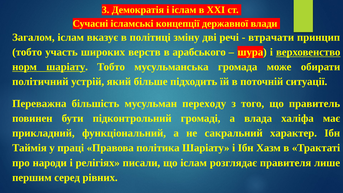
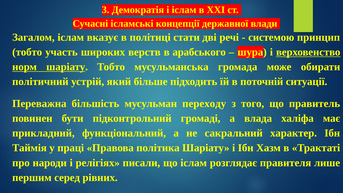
зміну: зміну -> стати (187, 37)
втрачати: втрачати -> системою (271, 37)
